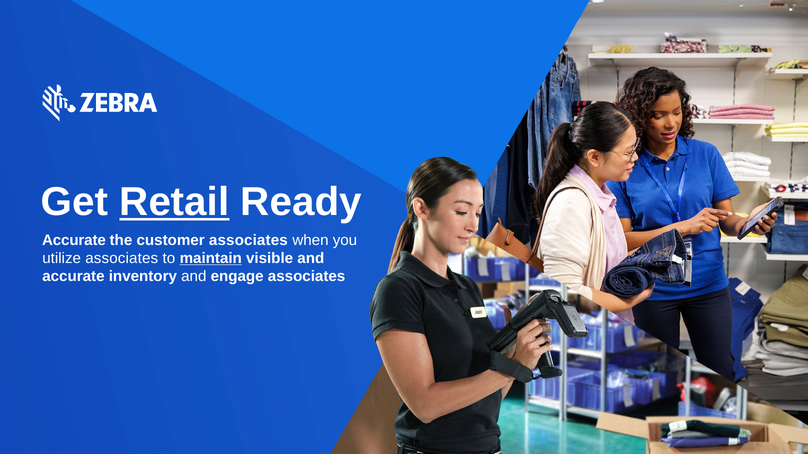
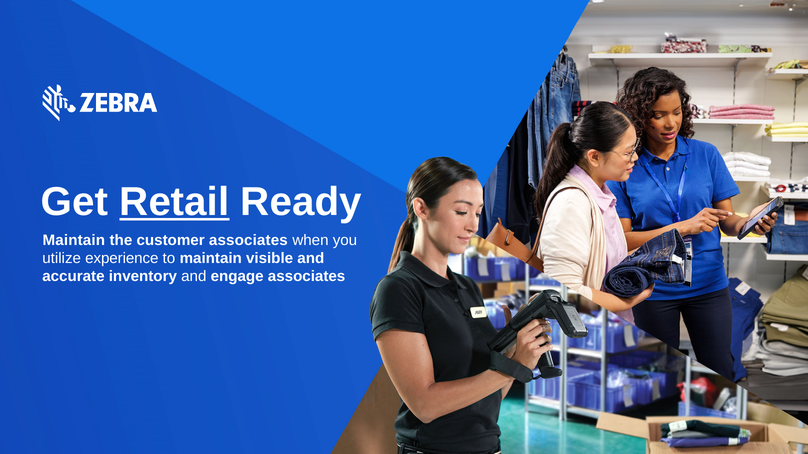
Accurate: Accurate -> Maintain (74, 240)
utilize associates: associates -> experience (122, 259)
maintain underline: present -> none (211, 259)
